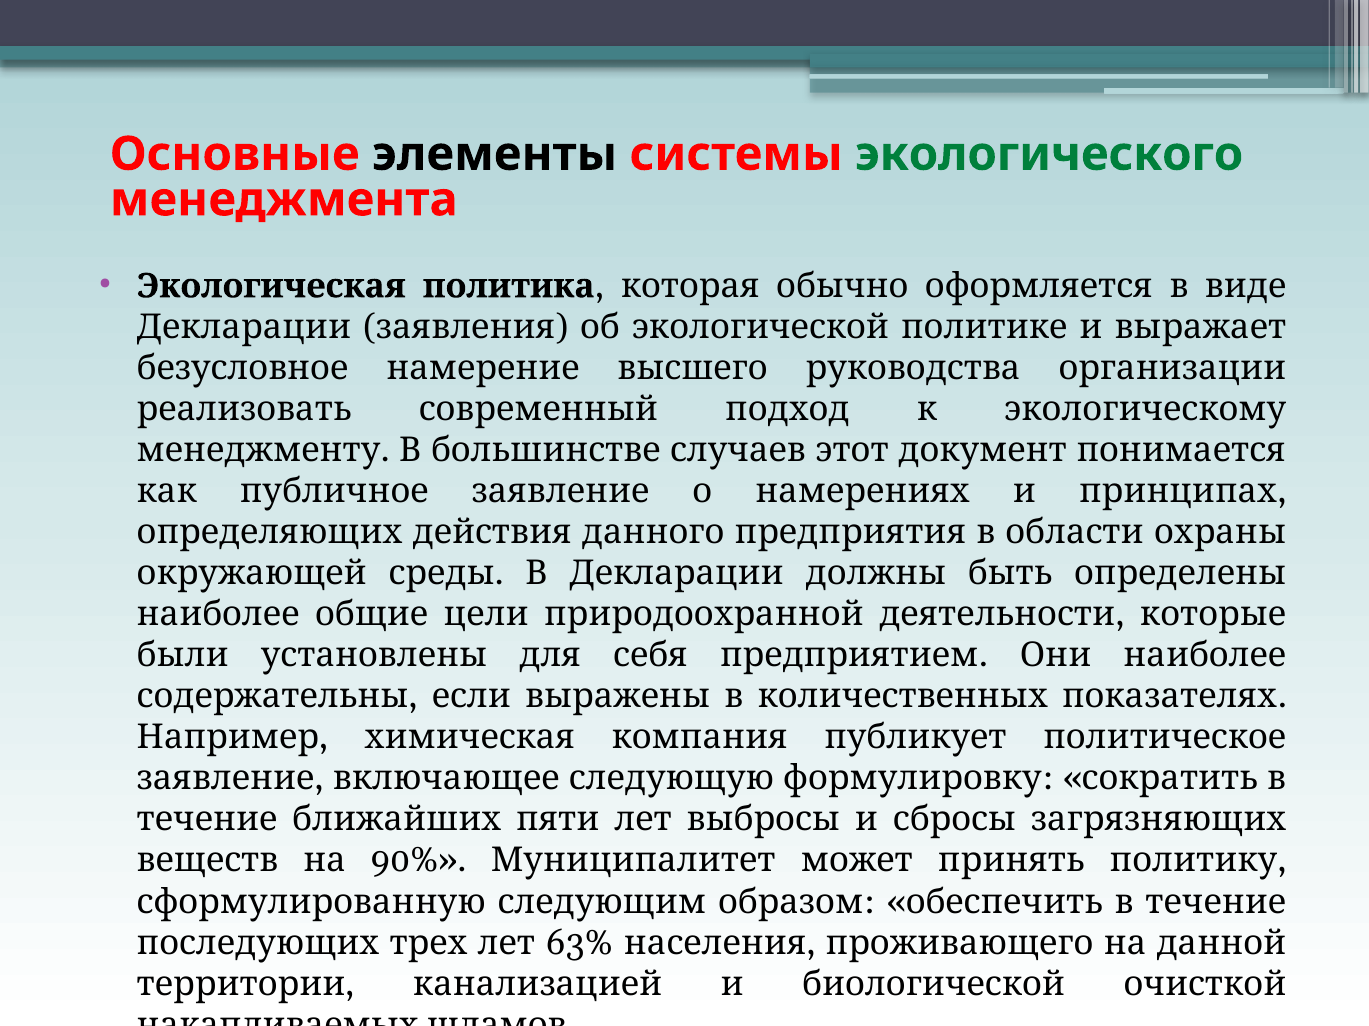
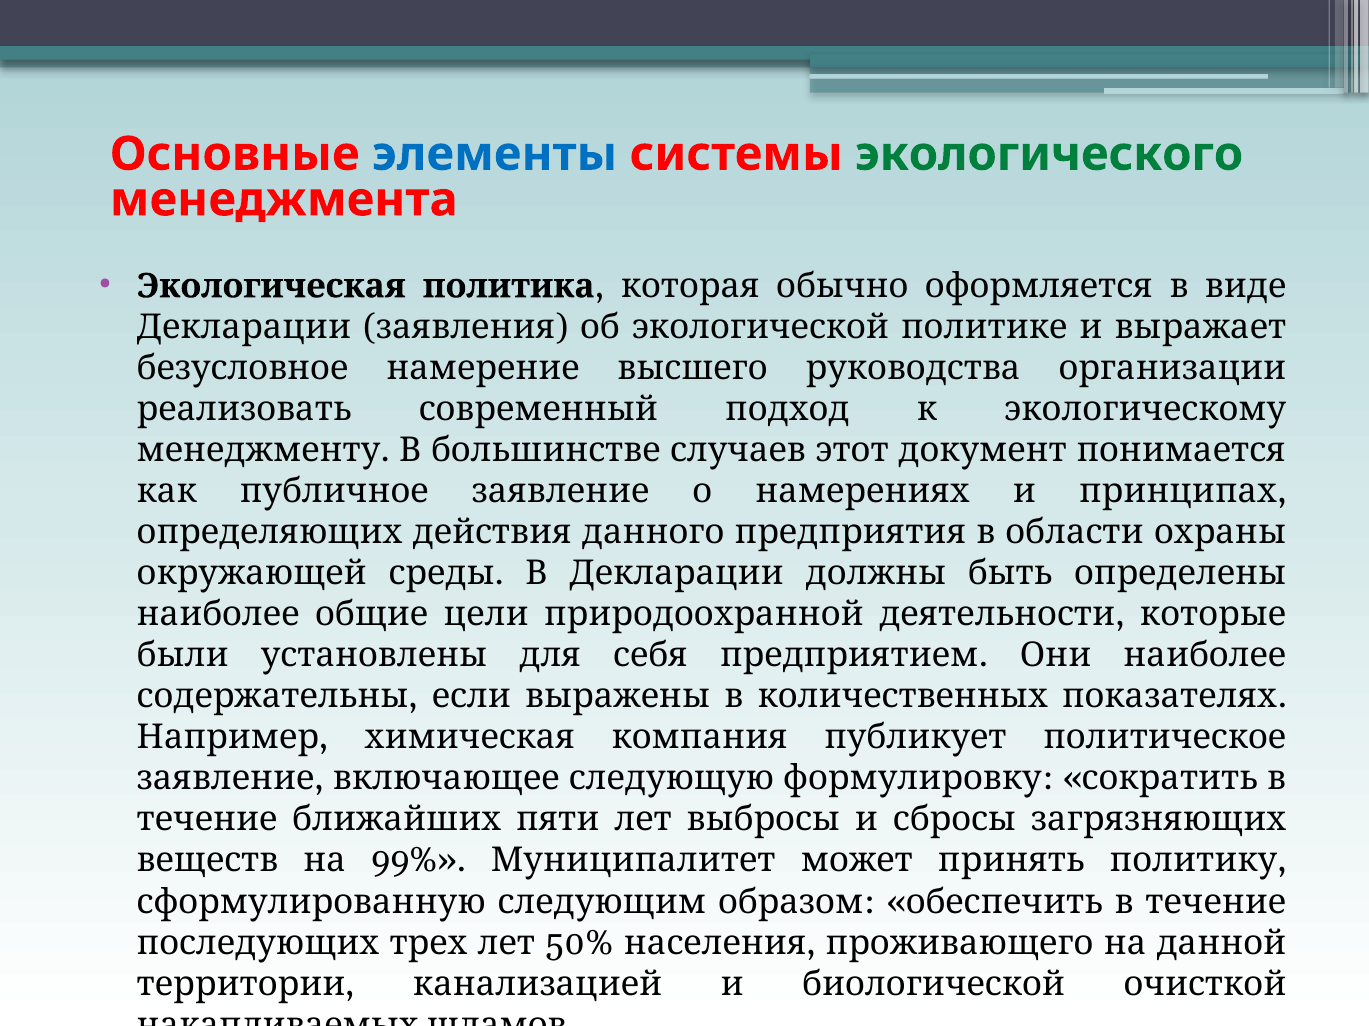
элементы colour: black -> blue (495, 154)
90%: 90% -> 99% (419, 861)
63%: 63% -> 50% (579, 943)
